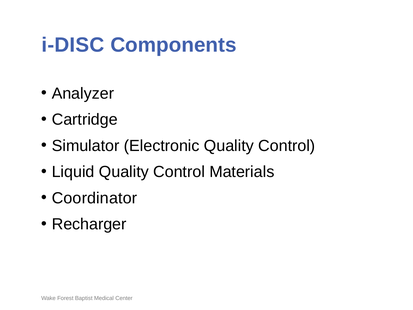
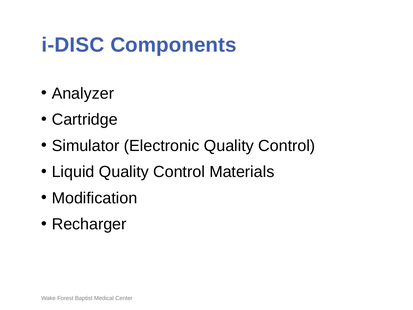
Coordinator: Coordinator -> Modification (95, 198)
